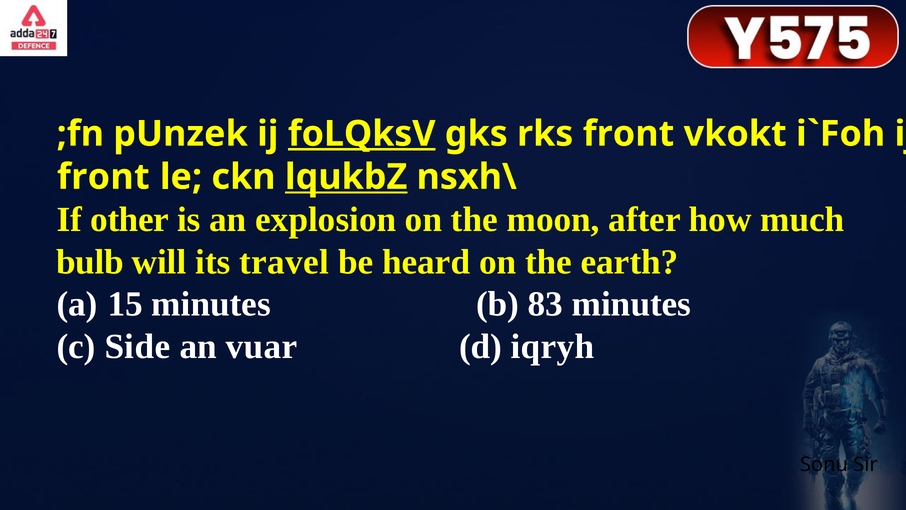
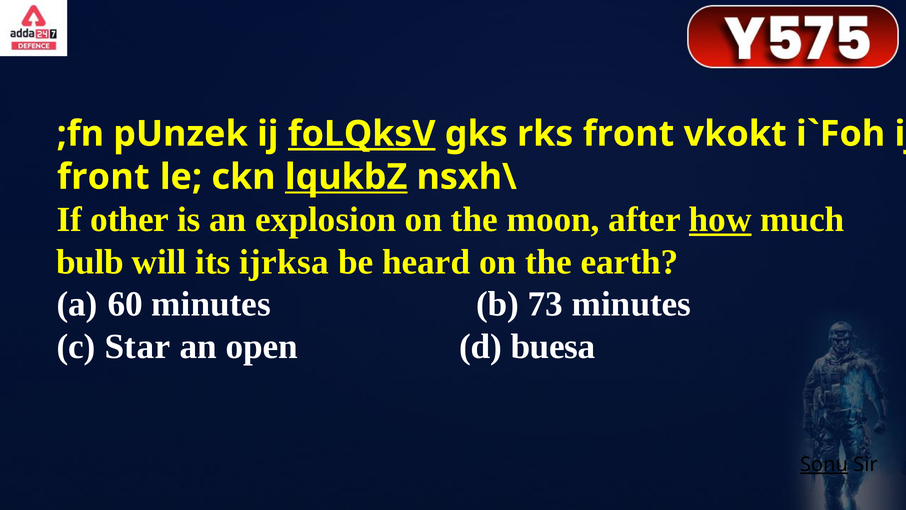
how underline: none -> present (720, 219)
travel: travel -> ijrksa (284, 262)
15: 15 -> 60 (125, 304)
83: 83 -> 73 (545, 304)
Side: Side -> Star (137, 346)
vuar: vuar -> open (262, 346)
iqryh: iqryh -> buesa (553, 346)
Sonu underline: none -> present (824, 464)
